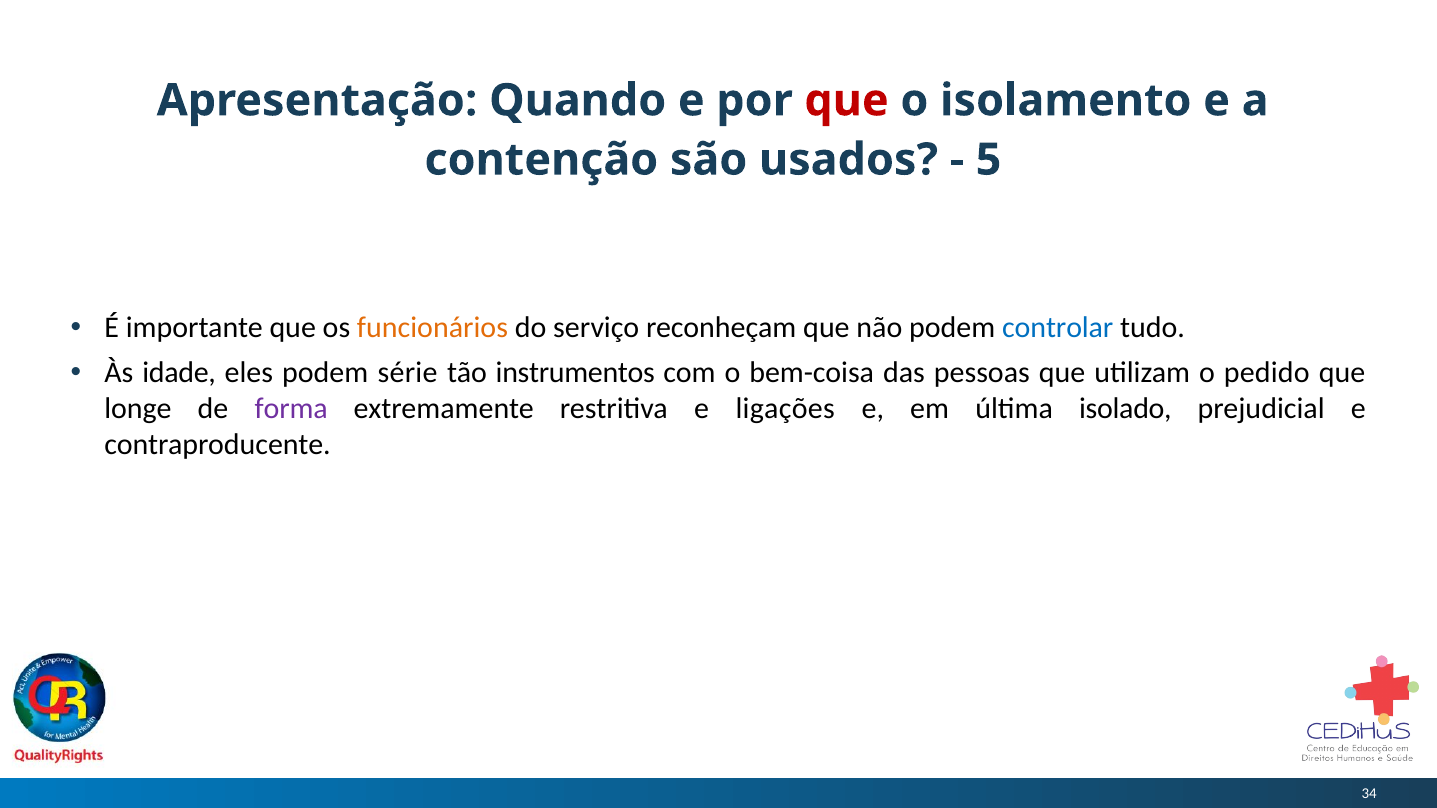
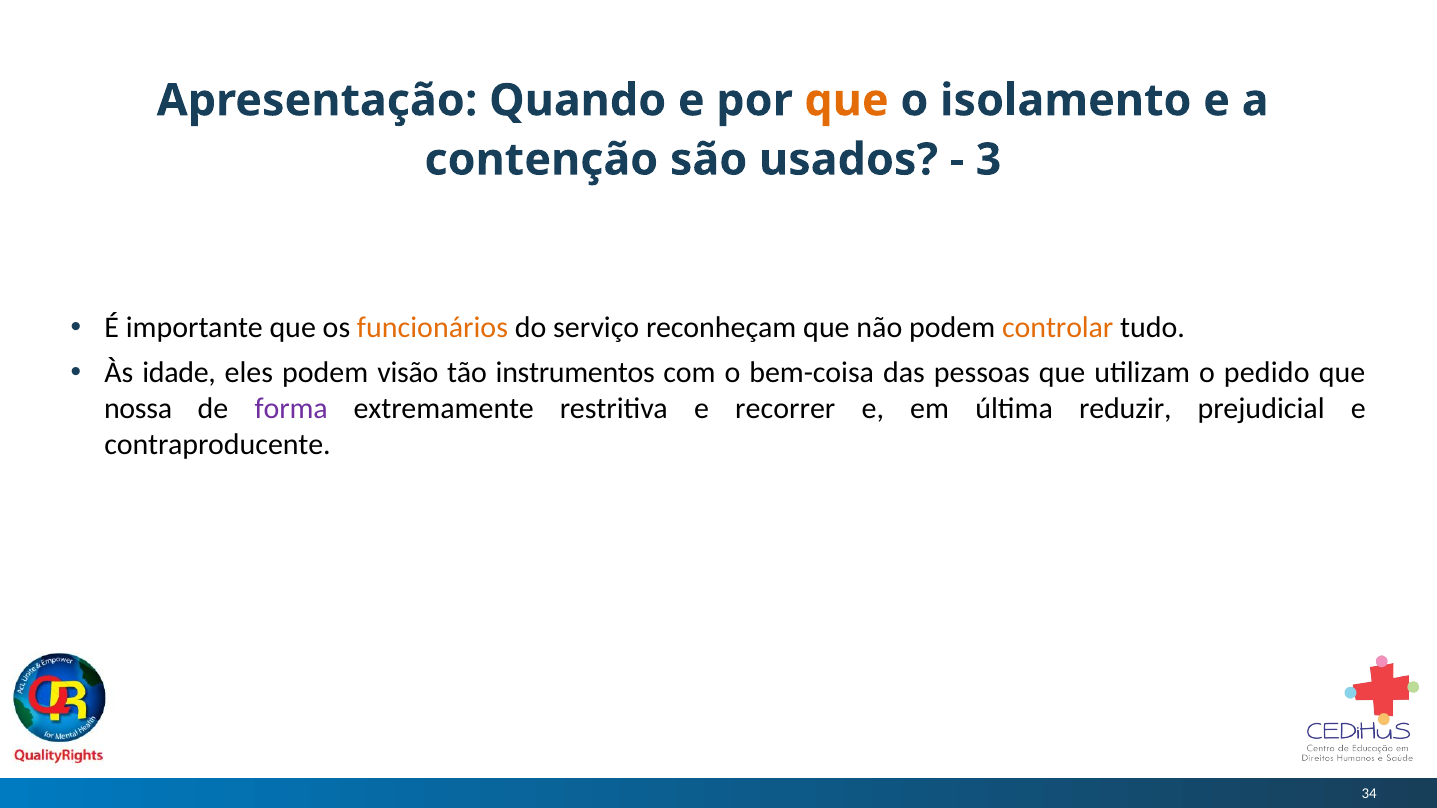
que colour: red -> orange (847, 101)
5: 5 -> 3 (988, 160)
controlar colour: blue -> orange (1058, 328)
série: série -> visão (408, 373)
longe: longe -> nossa (138, 409)
ligações: ligações -> recorrer (785, 409)
isolado: isolado -> reduzir (1125, 409)
